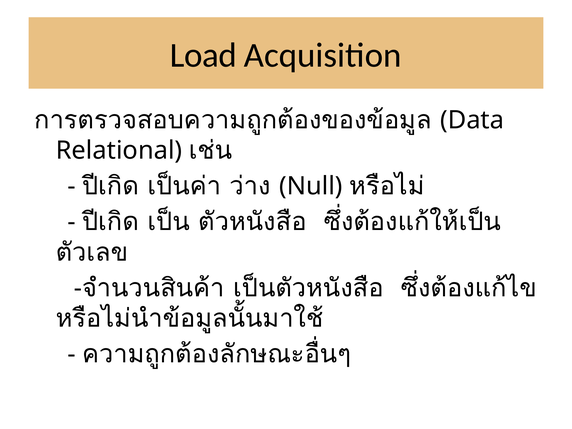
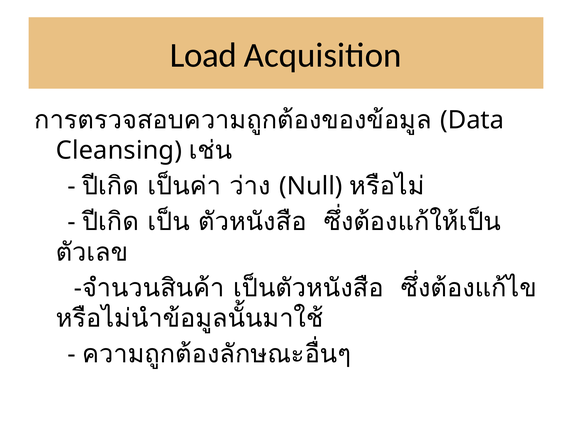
Relational: Relational -> Cleansing (119, 151)
